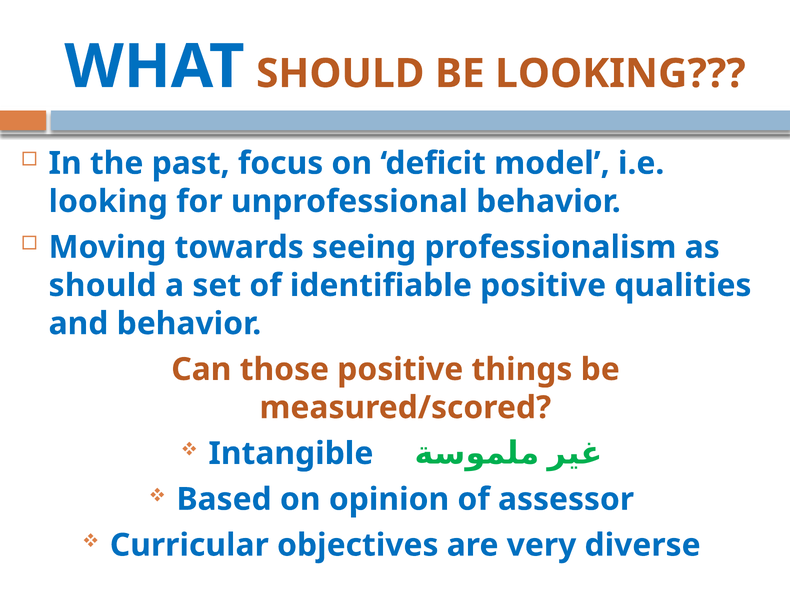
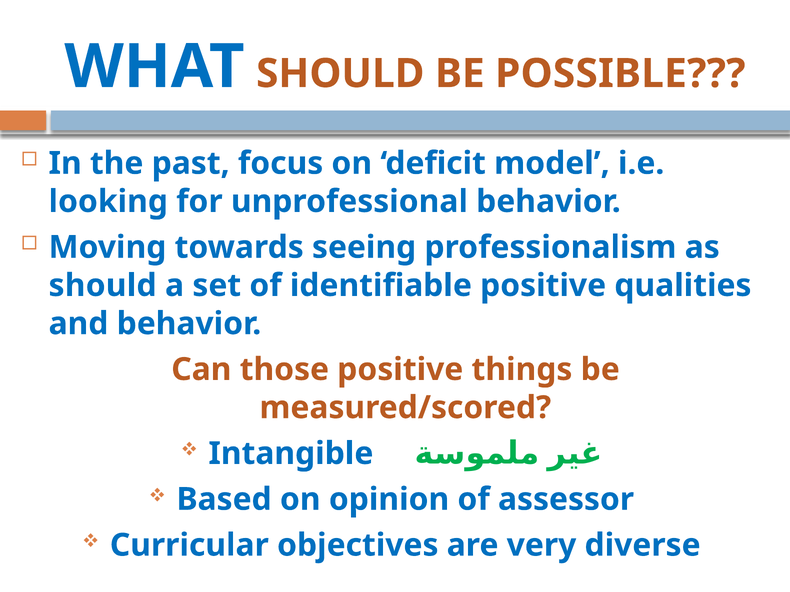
BE LOOKING: LOOKING -> POSSIBLE (620, 74)
